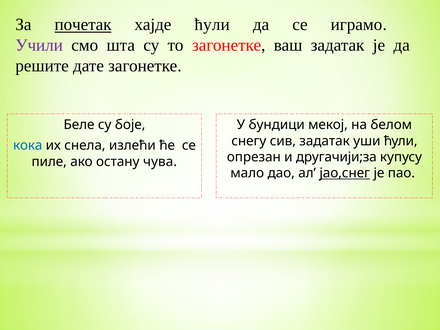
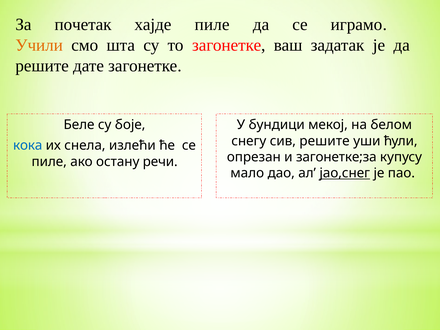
почетак underline: present -> none (83, 25)
хајде ћули: ћули -> пиле (212, 25)
Учили colour: purple -> orange (39, 45)
сив задатак: задатак -> решите (324, 141)
другачији;за: другачији;за -> загонетке;за (336, 157)
чува: чува -> речи (160, 162)
